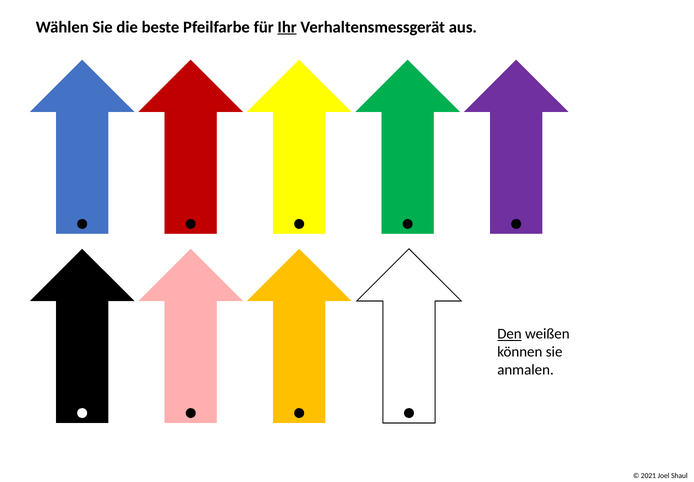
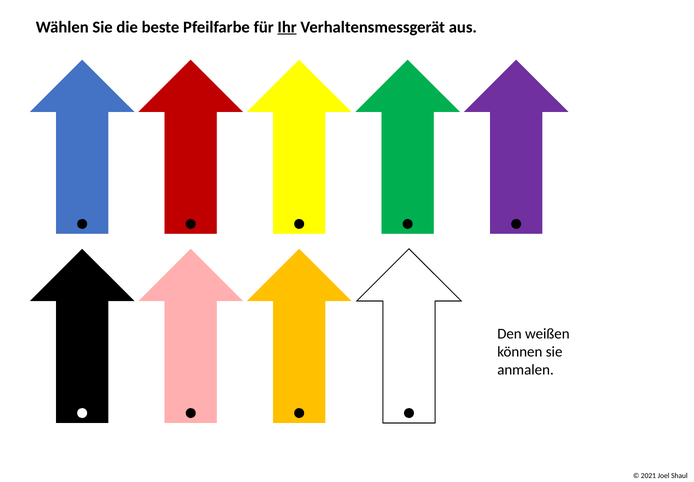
Den underline: present -> none (510, 334)
